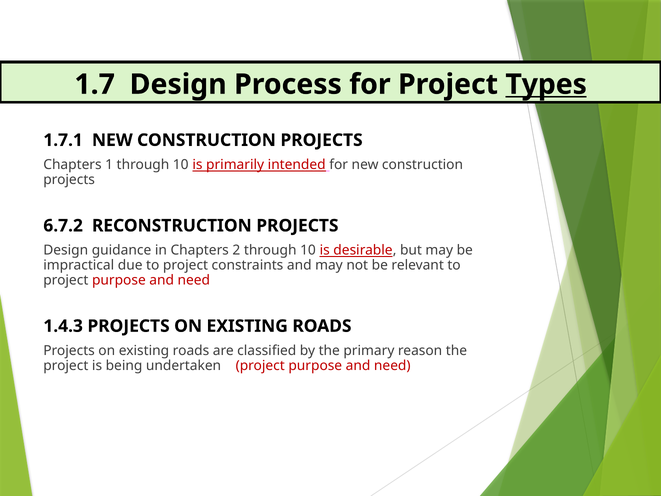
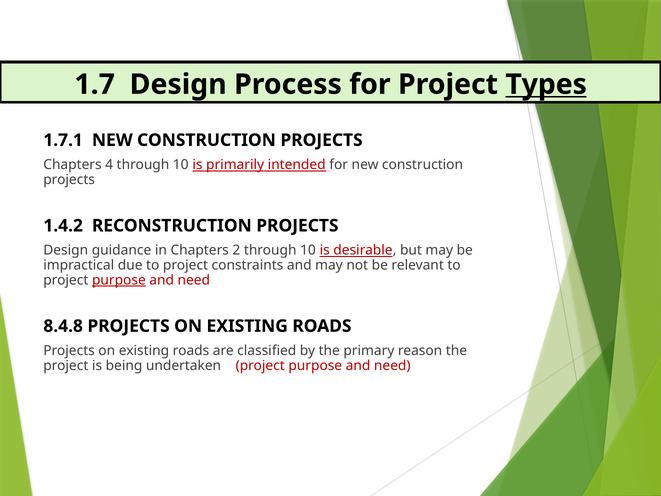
1: 1 -> 4 (109, 165)
6.7.2: 6.7.2 -> 1.4.2 (63, 226)
purpose underline: none -> present (119, 280)
1.4.3: 1.4.3 -> 8.4.8 (63, 326)
